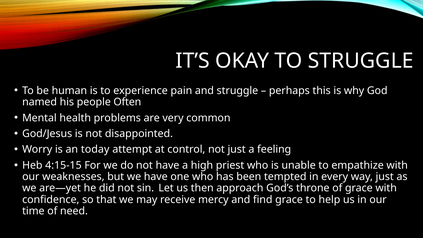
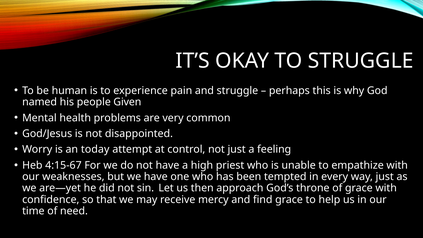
Often: Often -> Given (127, 102)
4:15-15: 4:15-15 -> 4:15-67 (63, 165)
